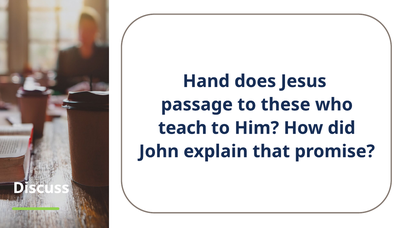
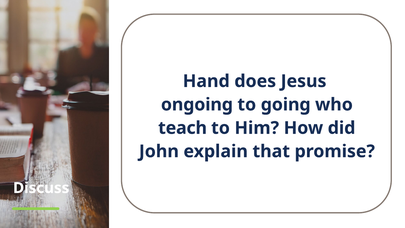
passage: passage -> ongoing (197, 105)
these: these -> going (286, 105)
